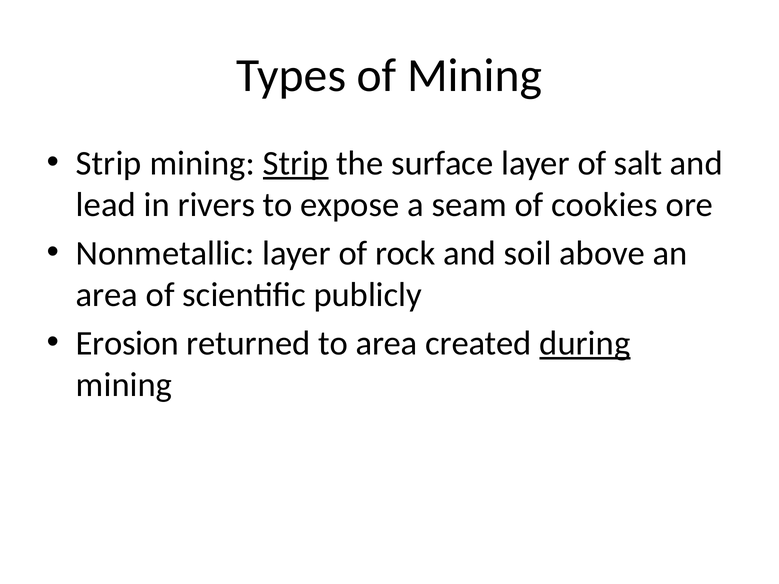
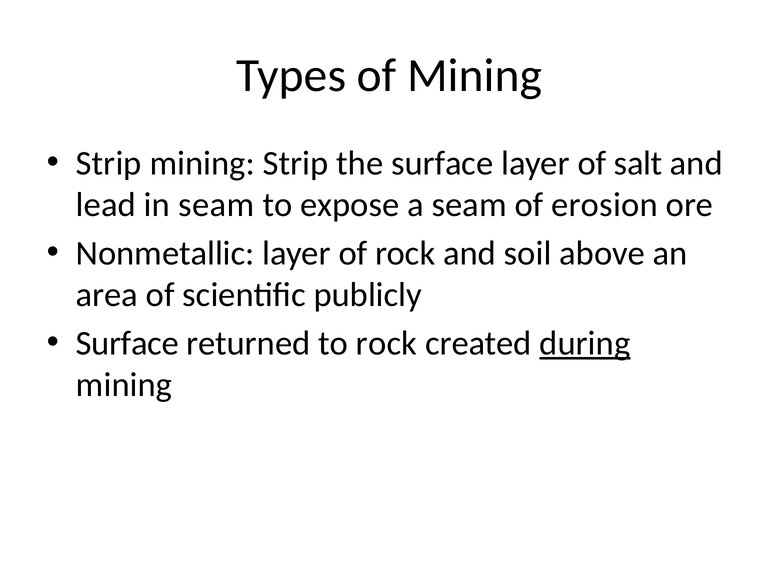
Strip underline: present -> none (296, 163)
in rivers: rivers -> seam (216, 205)
cookies: cookies -> erosion (605, 205)
Erosion: Erosion -> Surface (127, 344)
to area: area -> rock (386, 344)
